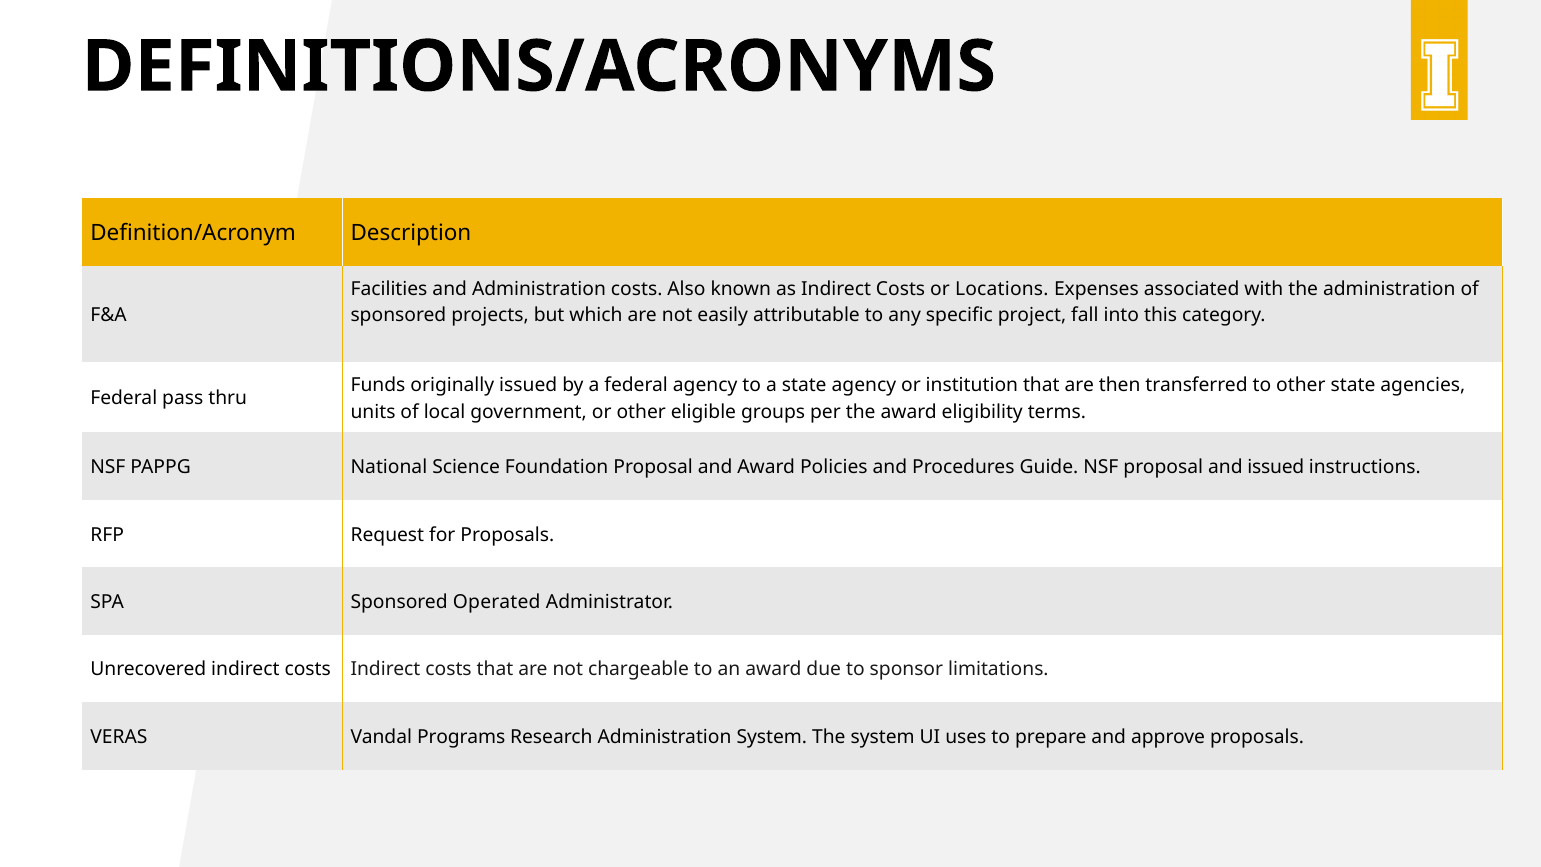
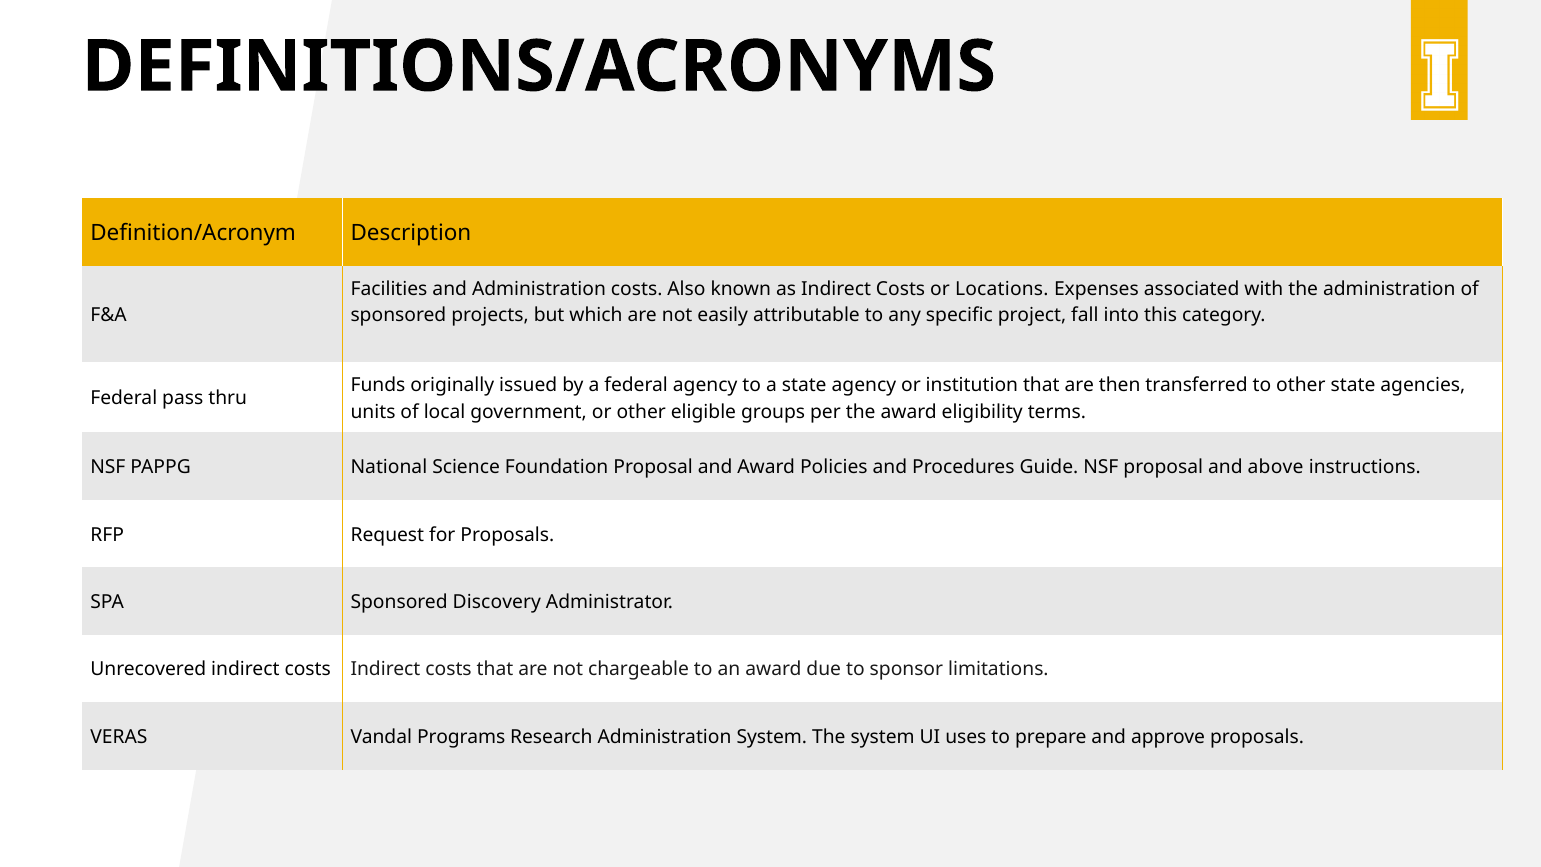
and issued: issued -> above (1276, 467)
Operated: Operated -> Discovery (497, 602)
